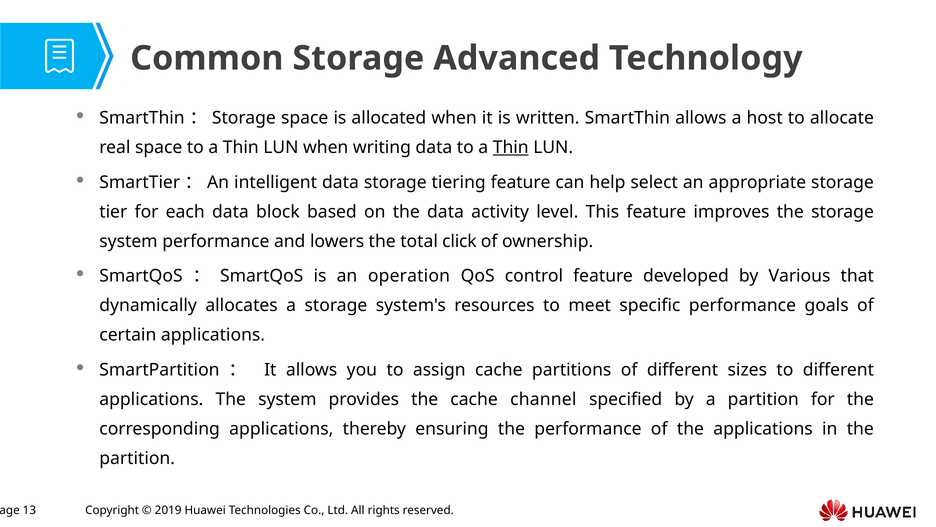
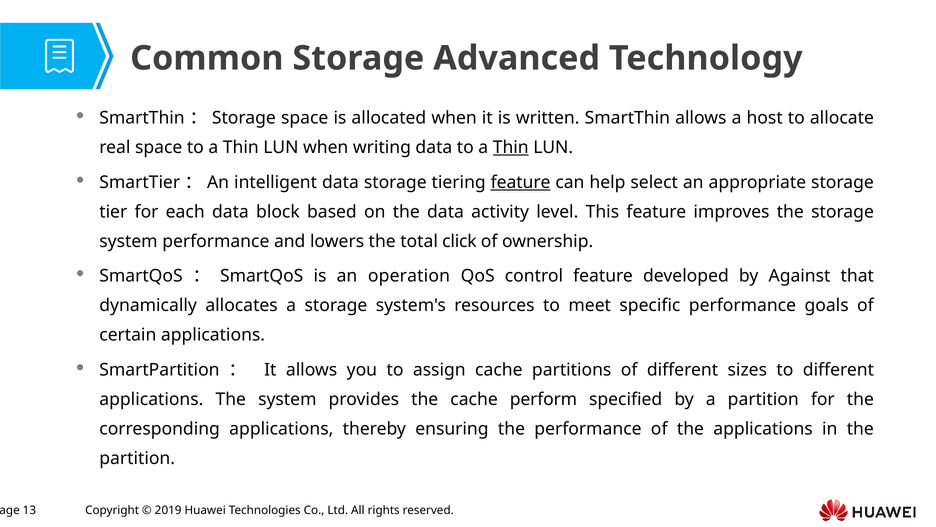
feature underline: none -> present (521, 182)
Various: Various -> Against (799, 276)
channel: channel -> perform (543, 399)
